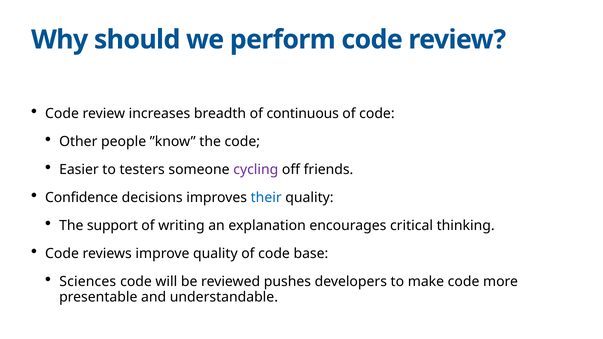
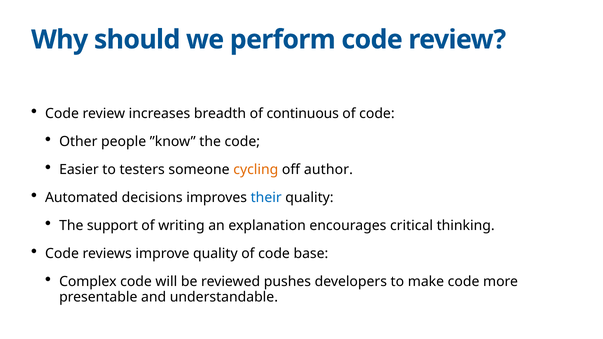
cycling colour: purple -> orange (256, 170)
friends: friends -> author (328, 170)
Confidence: Confidence -> Automated (82, 198)
Sciences: Sciences -> Complex (88, 282)
